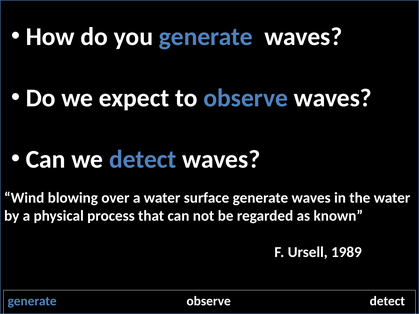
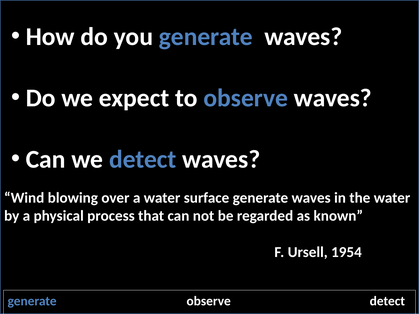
1989: 1989 -> 1954 (346, 252)
